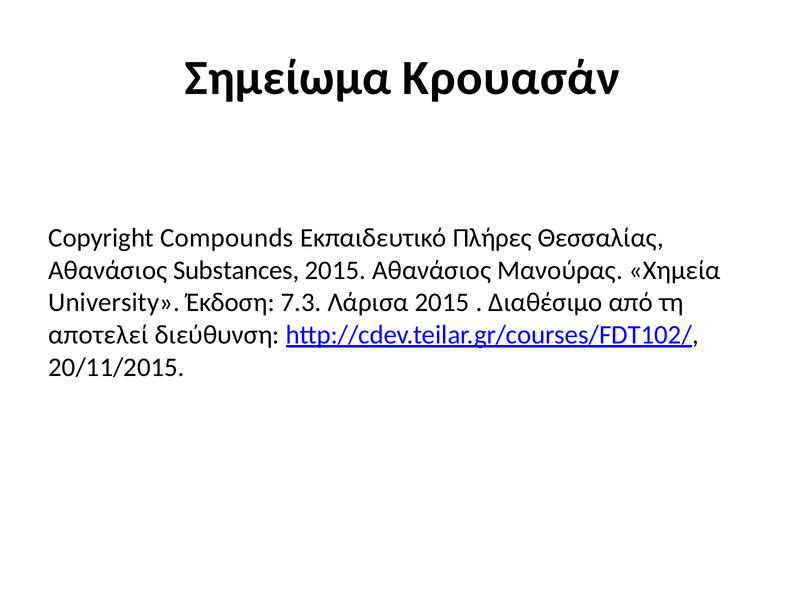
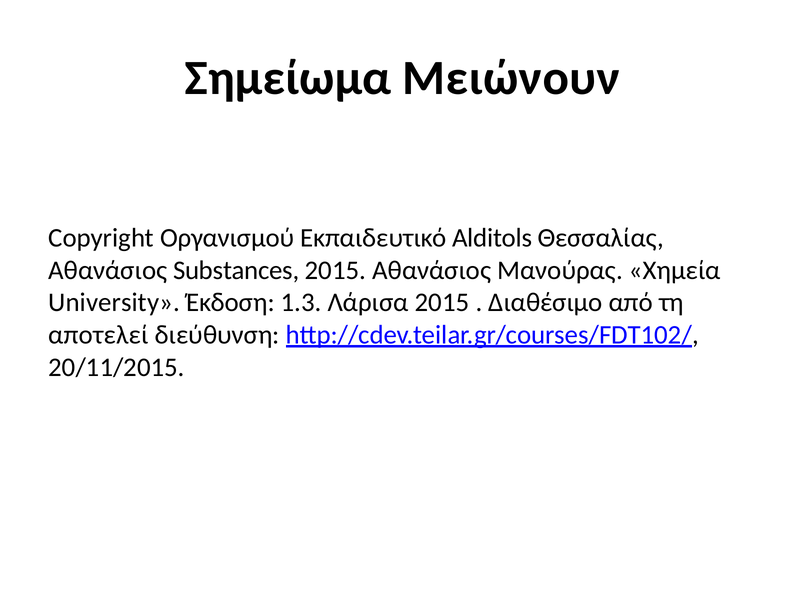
Κρουασάν: Κρουασάν -> Μειώνουν (511, 78)
Compounds: Compounds -> Οργανισμού (227, 238)
Πλήρες: Πλήρες -> Alditols (492, 238)
7.3: 7.3 -> 1.3 (301, 303)
